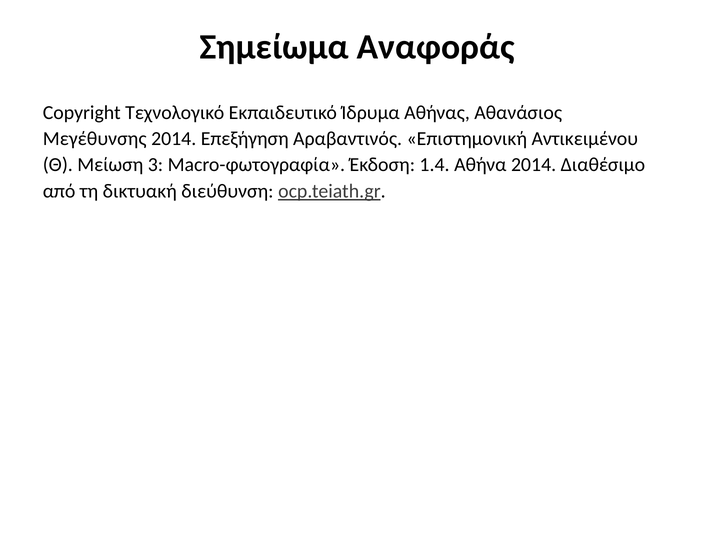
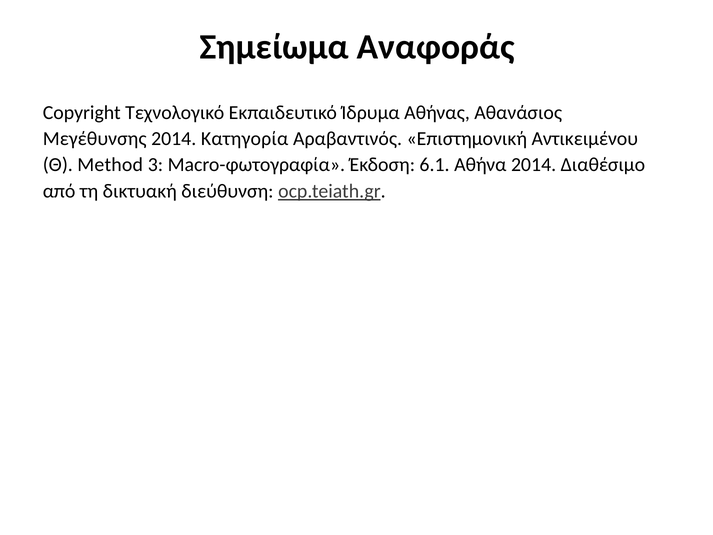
Επεξήγηση: Επεξήγηση -> Κατηγορία (245, 139)
Μείωση: Μείωση -> Method (110, 165)
1.4: 1.4 -> 6.1 (435, 165)
